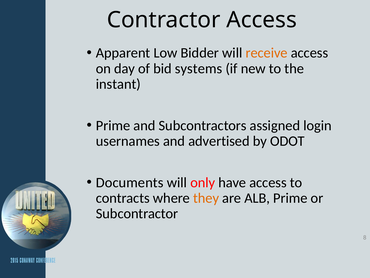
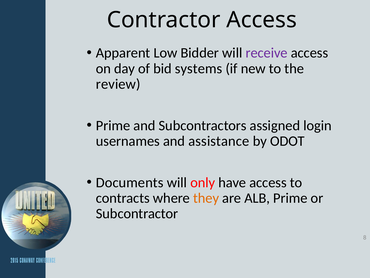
receive colour: orange -> purple (267, 53)
instant: instant -> review (118, 84)
advertised: advertised -> assistance (219, 141)
